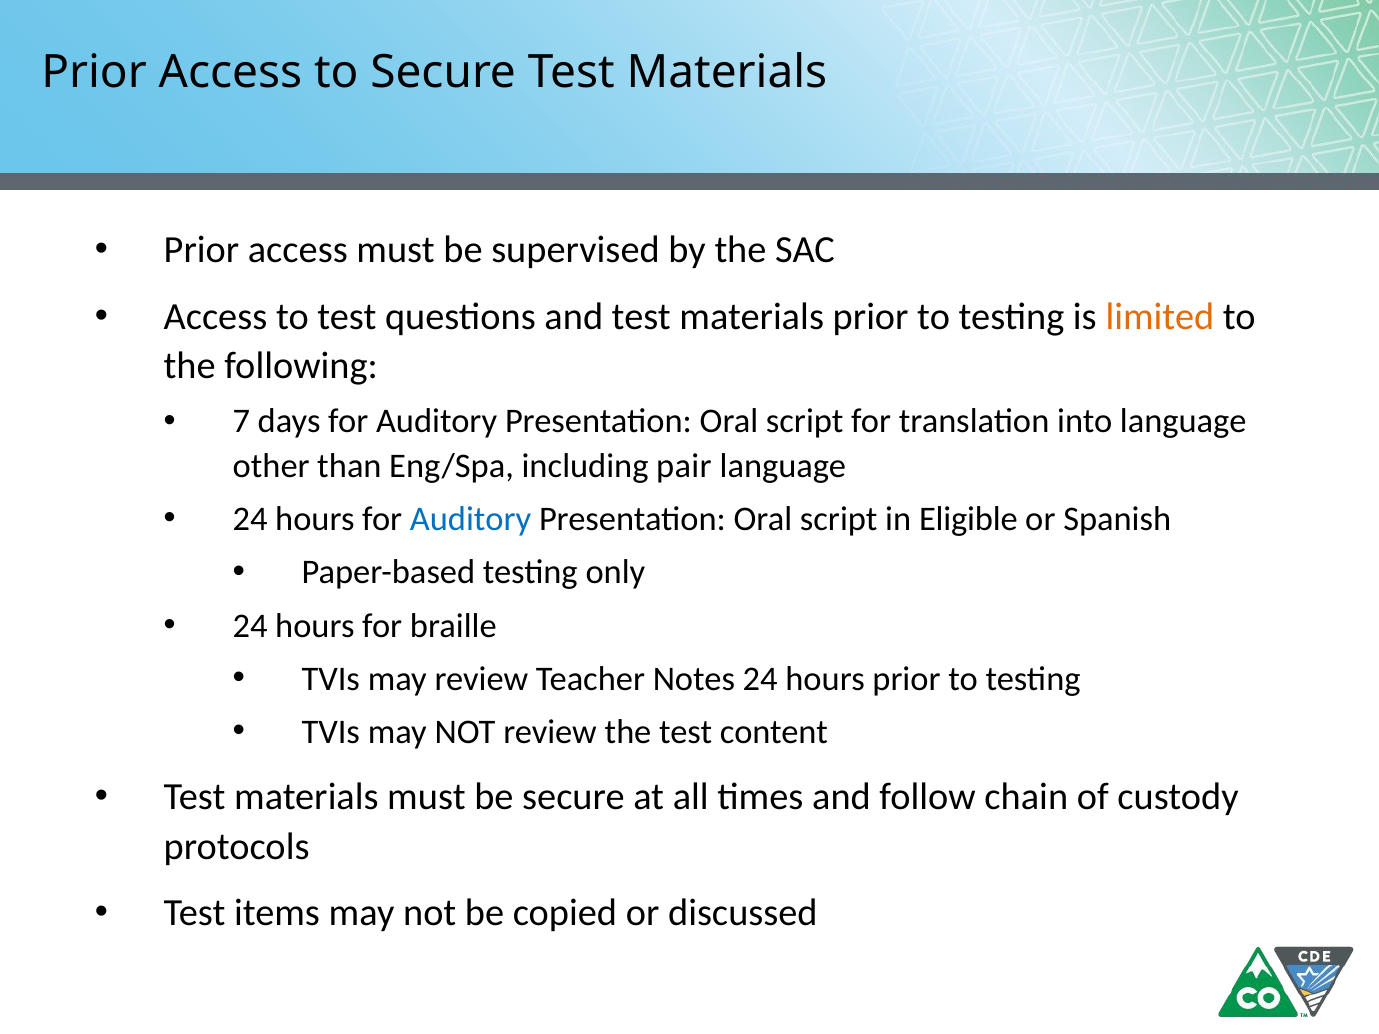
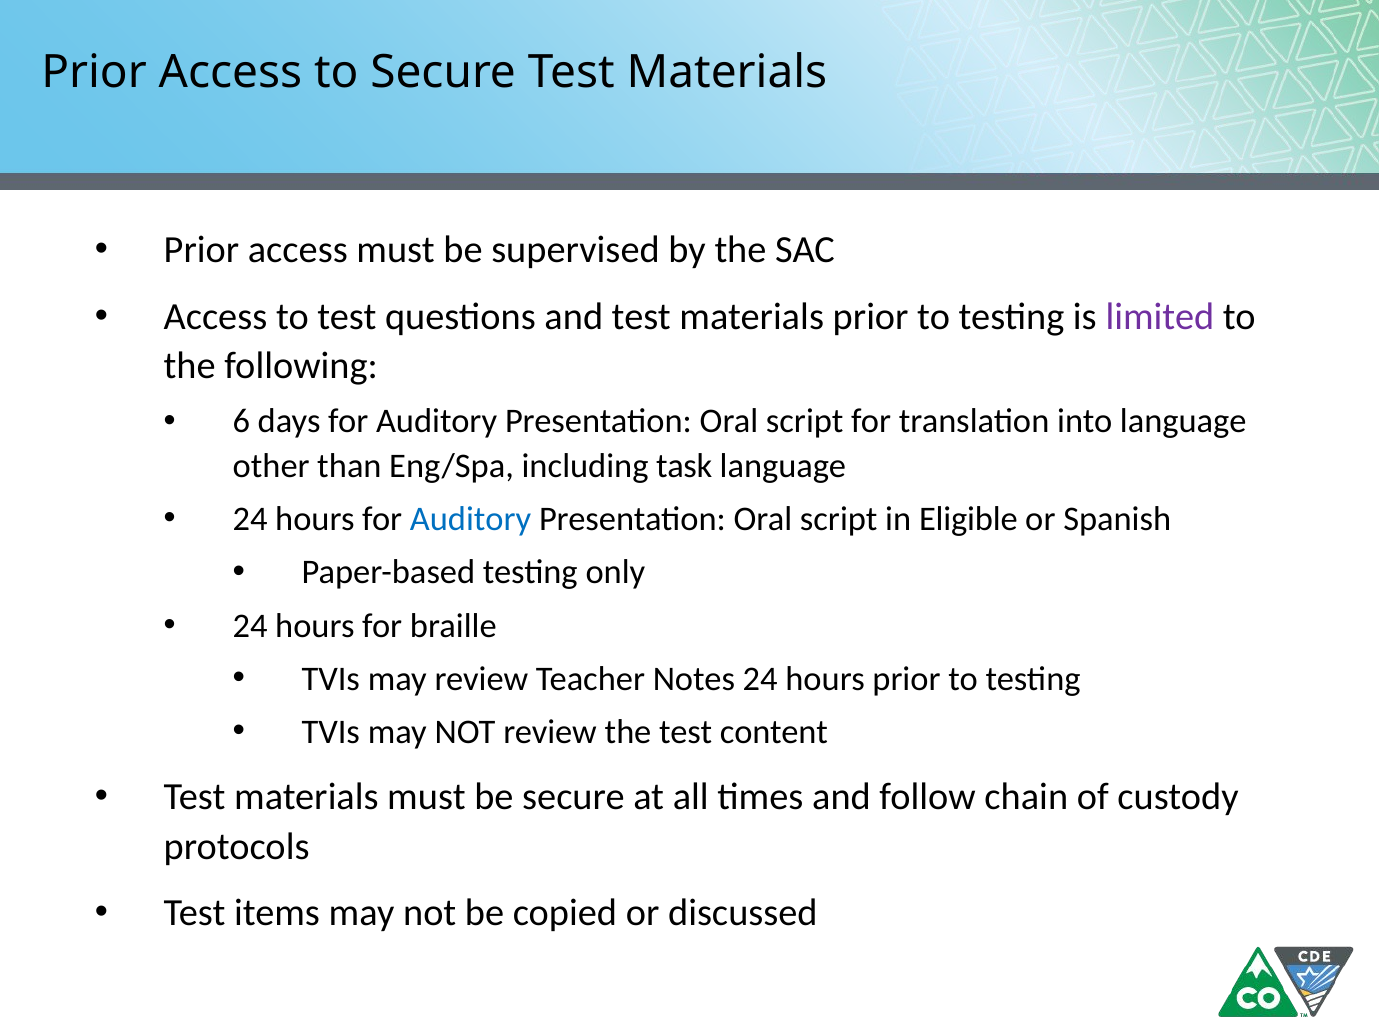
limited colour: orange -> purple (1160, 317)
7: 7 -> 6 (241, 422)
pair: pair -> task (684, 466)
